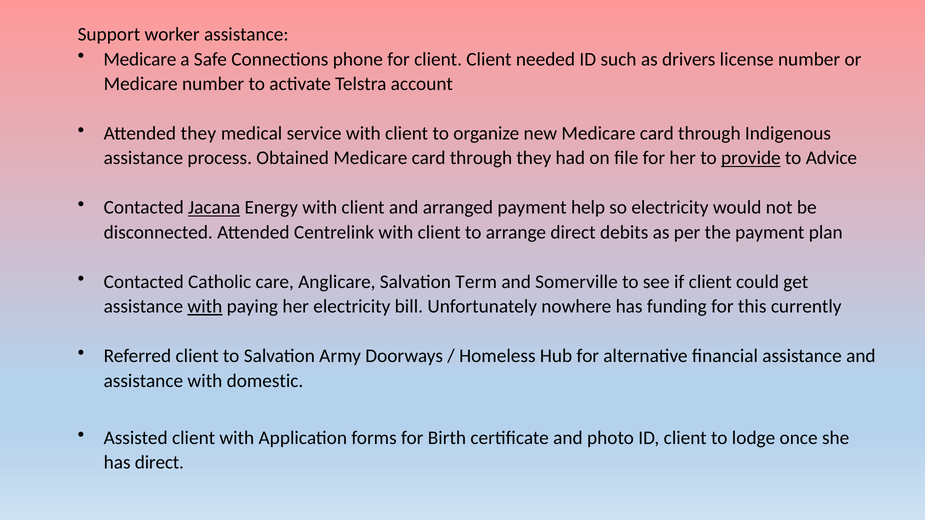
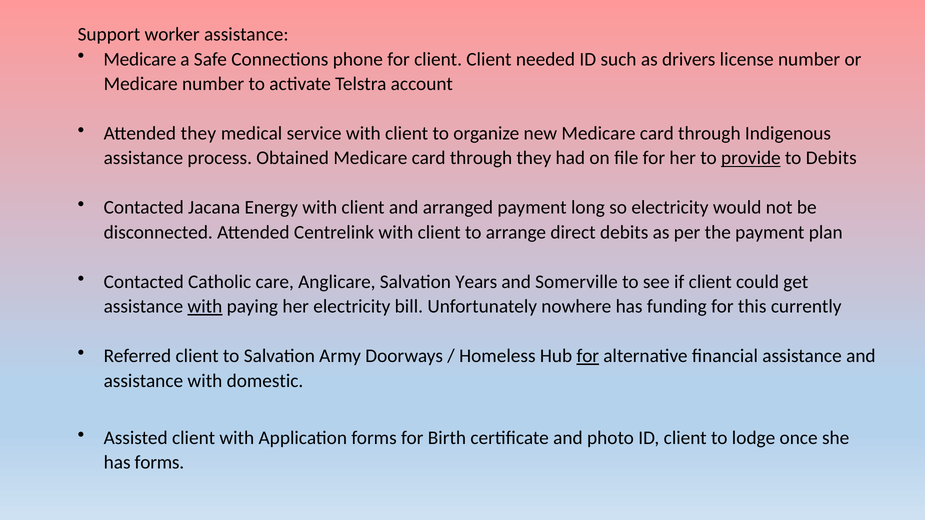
to Advice: Advice -> Debits (831, 158)
Jacana underline: present -> none (214, 208)
help: help -> long (588, 208)
Term: Term -> Years (476, 282)
for underline: none -> present (588, 356)
has direct: direct -> forms (159, 463)
